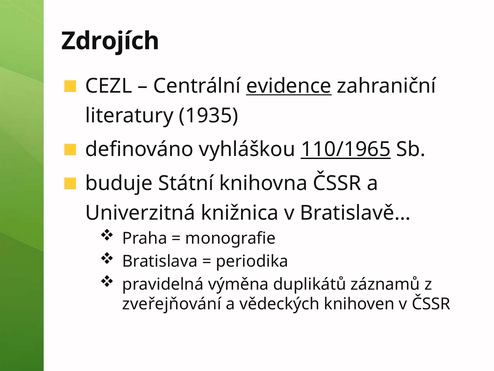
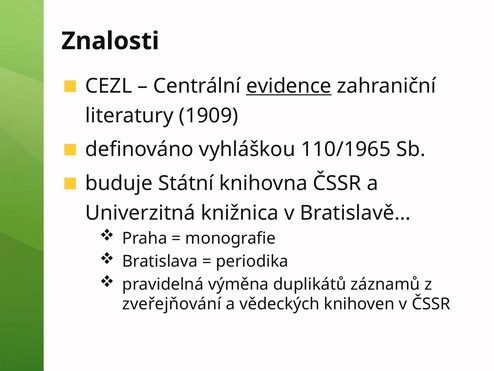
Zdrojích: Zdrojích -> Znalosti (110, 41)
1935: 1935 -> 1909 (209, 116)
110/1965 underline: present -> none (346, 149)
